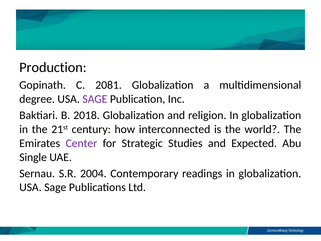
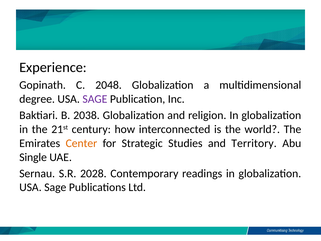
Production: Production -> Experience (53, 67)
2081: 2081 -> 2048 (109, 85)
2018: 2018 -> 2038 (86, 115)
Center colour: purple -> orange (81, 143)
Expected: Expected -> Territory (254, 143)
2004: 2004 -> 2028 (93, 173)
